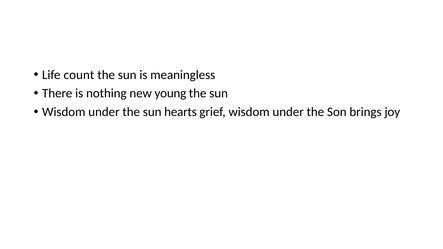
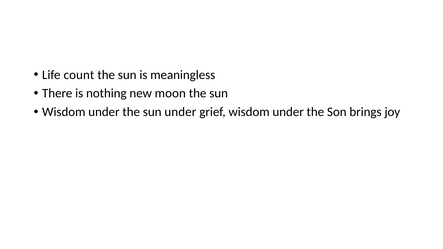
young: young -> moon (170, 93)
sun hearts: hearts -> under (180, 112)
